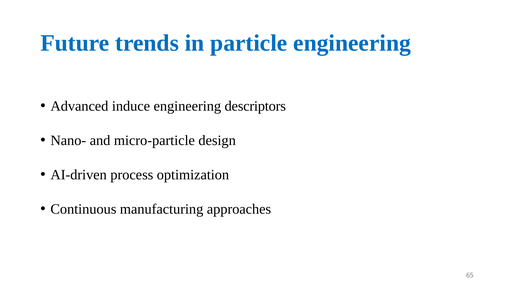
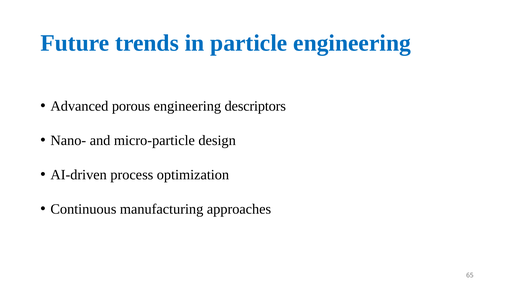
induce: induce -> porous (131, 106)
